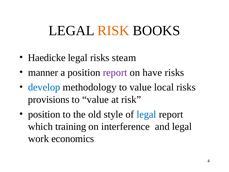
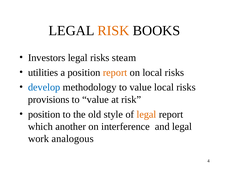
Haedicke: Haedicke -> Investors (47, 58)
manner: manner -> utilities (43, 72)
report colour: purple -> orange (115, 72)
on have: have -> local (152, 72)
legal colour: blue -> orange (146, 114)
training: training -> another (71, 126)
economics: economics -> analogous (73, 139)
